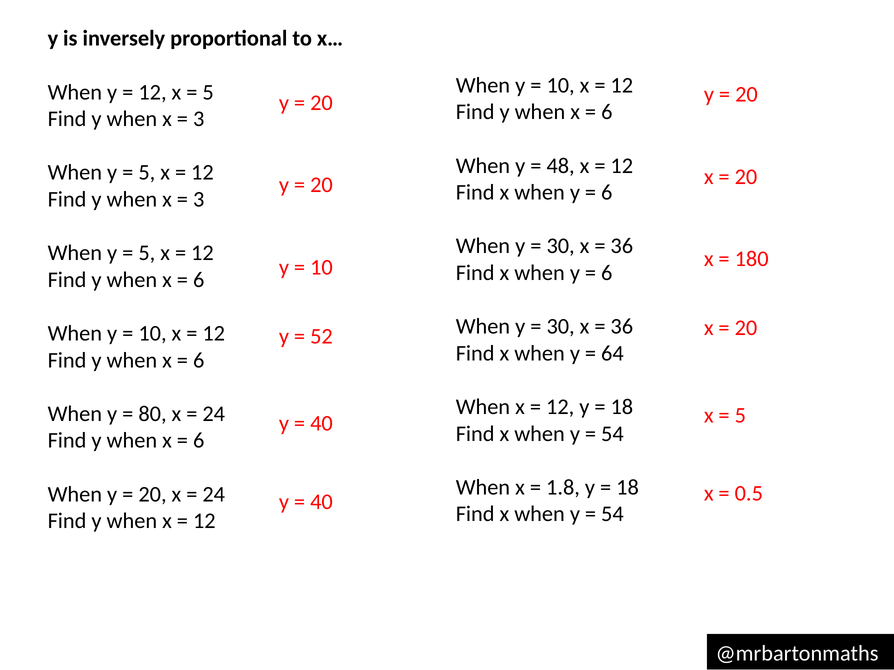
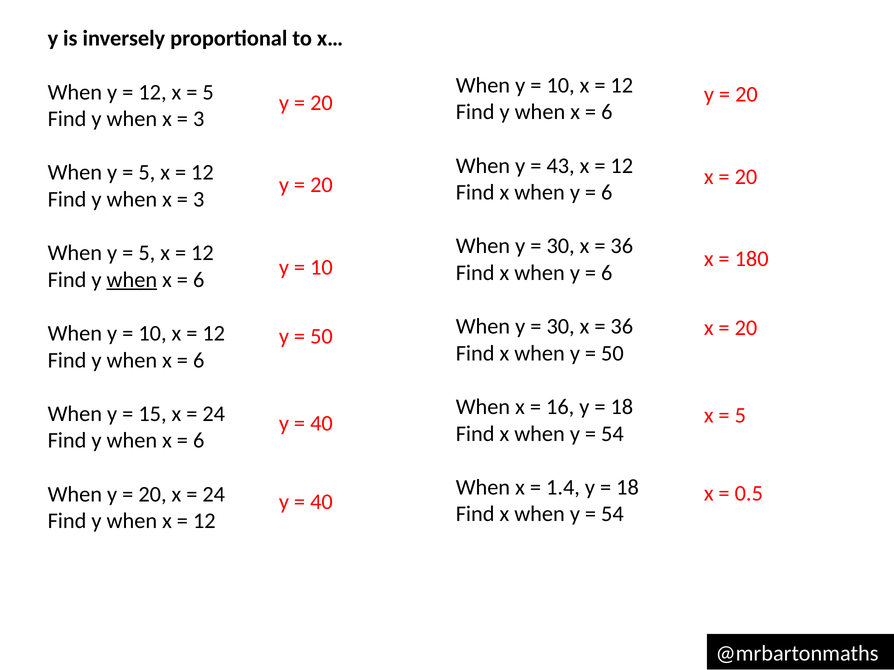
48: 48 -> 43 (561, 166)
when underline: none -> present (132, 280)
52: 52 -> 50 (321, 337)
64: 64 -> 50 (612, 354)
12: 12 -> 16 (560, 407)
80: 80 -> 15 (152, 414)
1.8: 1.8 -> 1.4 (563, 488)
